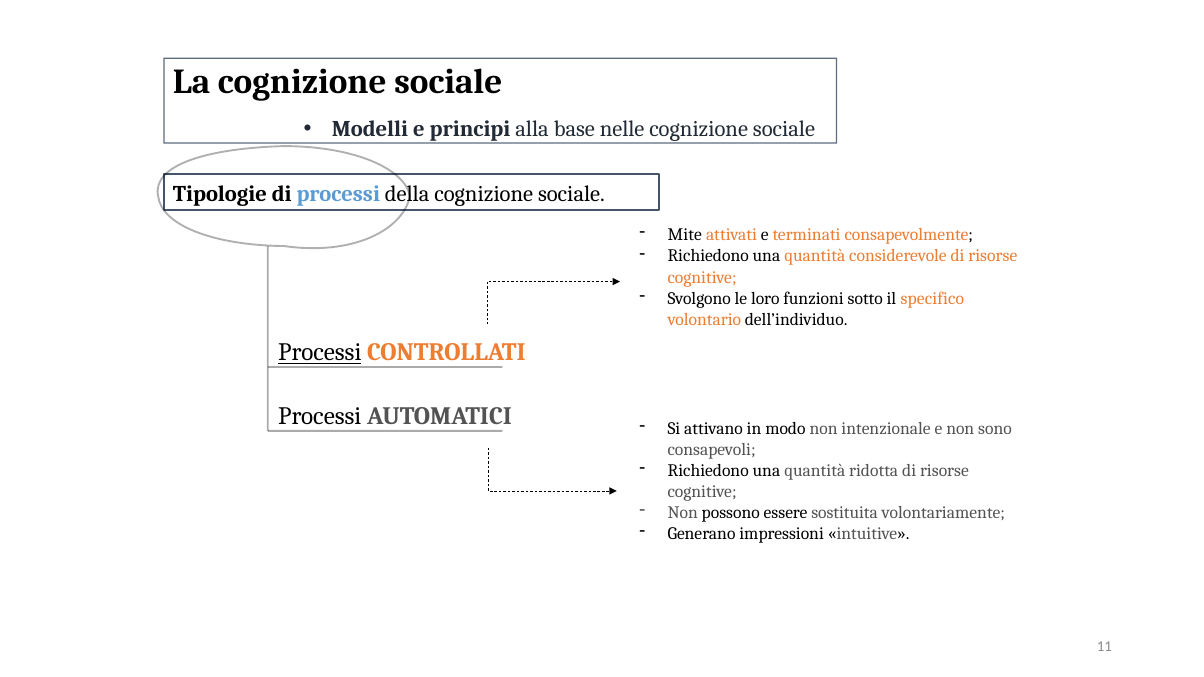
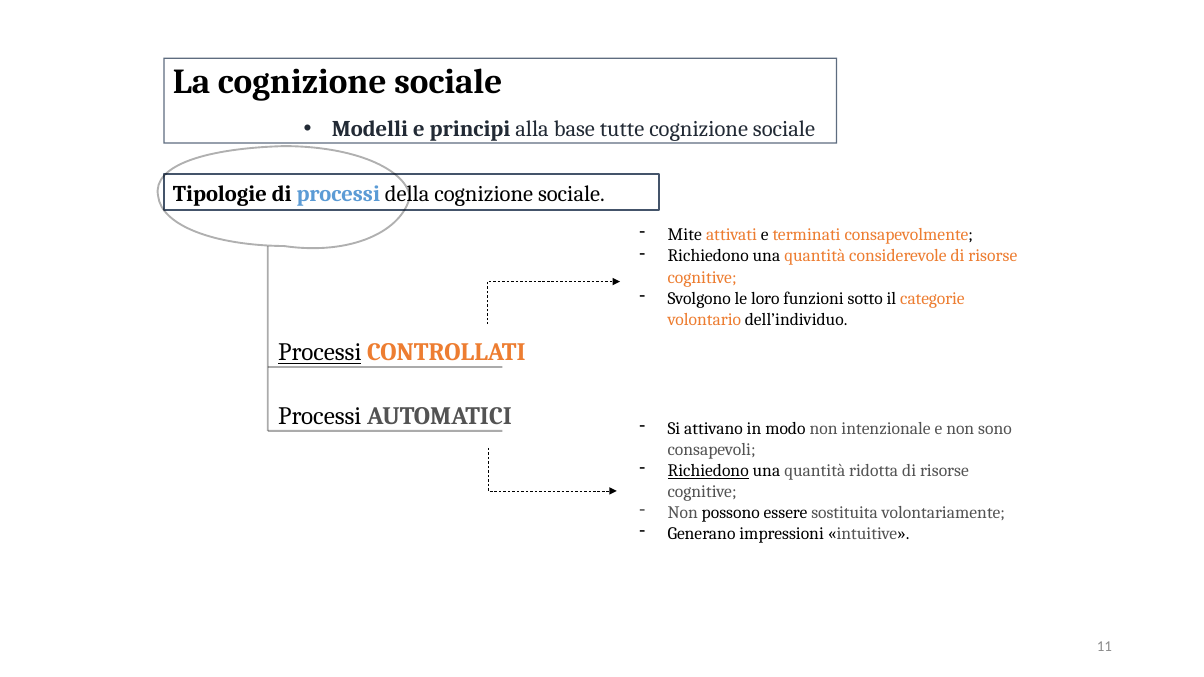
nelle: nelle -> tutte (622, 129)
specifico: specifico -> categorie (932, 298)
Richiedono underline: none -> present (708, 471)
